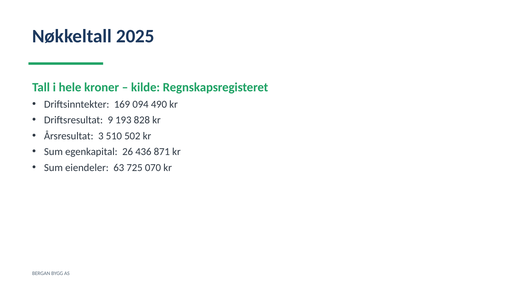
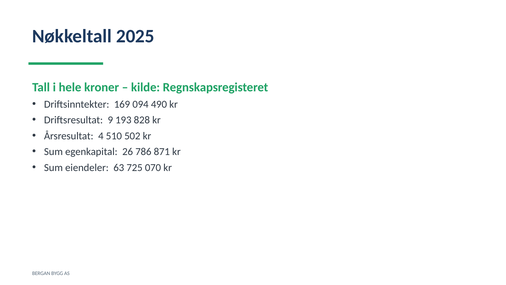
3: 3 -> 4 (101, 136)
436: 436 -> 786 (143, 152)
